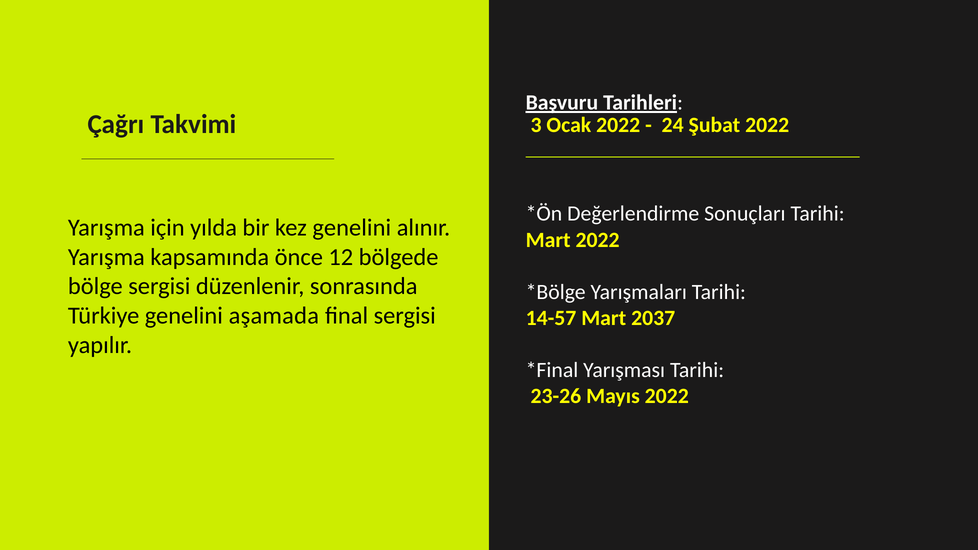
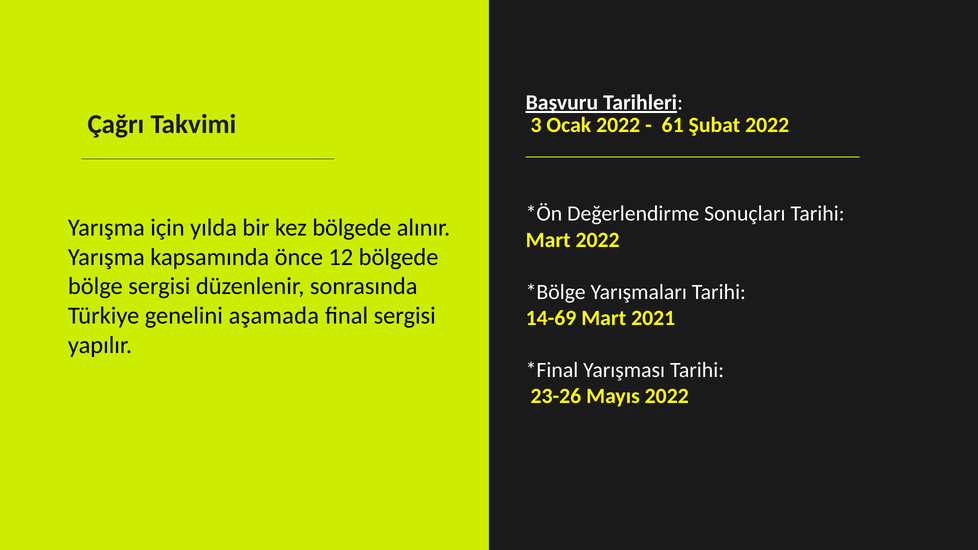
24: 24 -> 61 (673, 125)
kez genelini: genelini -> bölgede (352, 228)
14-57: 14-57 -> 14-69 (551, 318)
2037: 2037 -> 2021 (653, 318)
